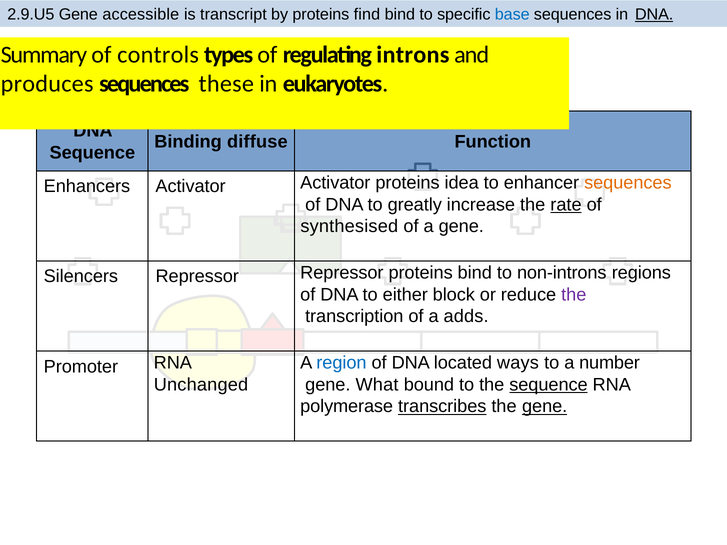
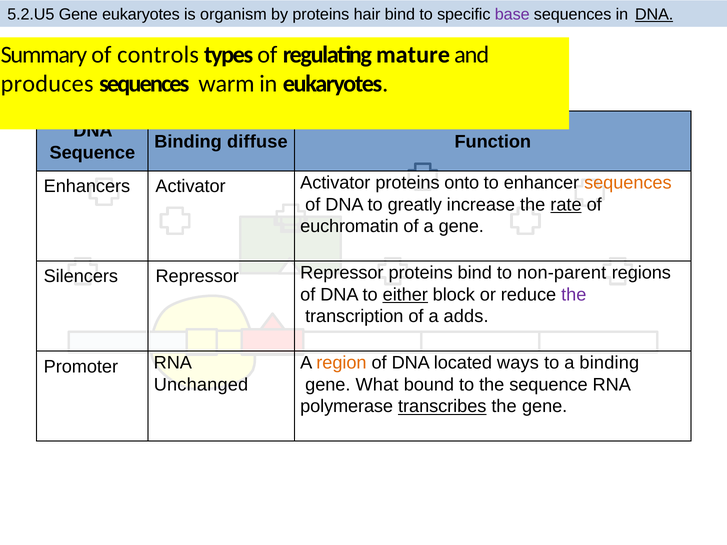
2.9.U5: 2.9.U5 -> 5.2.U5 (31, 15)
Gene accessible: accessible -> eukaryotes (141, 15)
transcript: transcript -> organism (233, 15)
find: find -> hair (367, 15)
base colour: blue -> purple (512, 15)
introns: introns -> mature (413, 55)
these: these -> warm (226, 84)
idea: idea -> onto (462, 183)
synthesised: synthesised -> euchromatin (349, 226)
non-introns: non-introns -> non-parent (562, 273)
either underline: none -> present (405, 295)
region colour: blue -> orange (341, 363)
a number: number -> binding (609, 363)
sequence underline: present -> none (548, 385)
gene underline: present -> none (545, 407)
